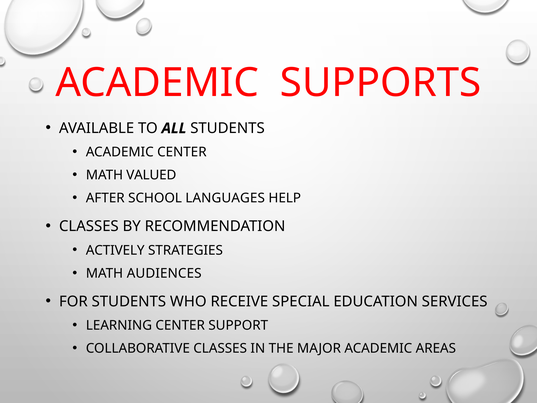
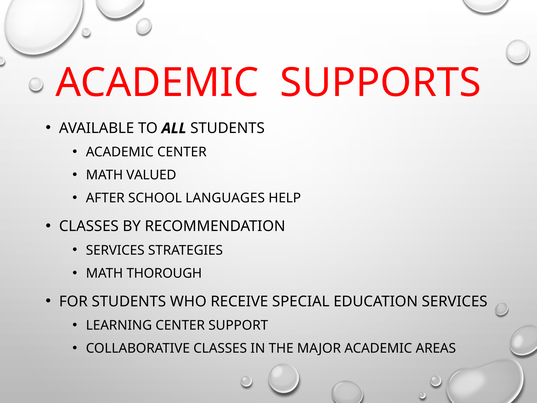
ACTIVELY: ACTIVELY -> SERVICES (115, 250)
AUDIENCES: AUDIENCES -> THOROUGH (164, 273)
